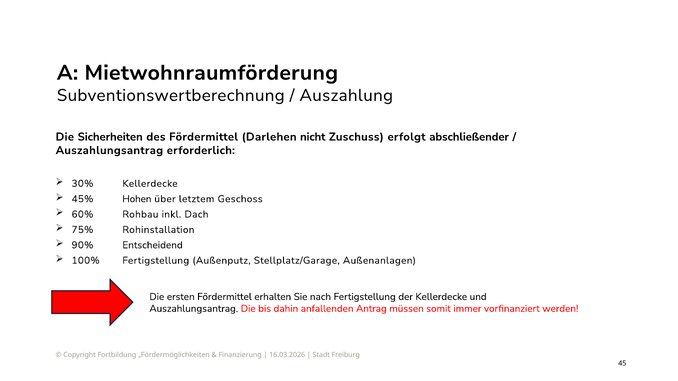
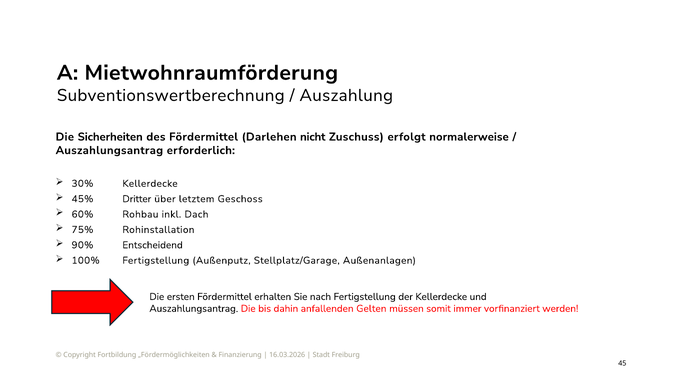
abschließender: abschließender -> normalerweise (469, 137)
Hohen: Hohen -> Dritter (137, 199)
Antrag: Antrag -> Gelten (371, 309)
